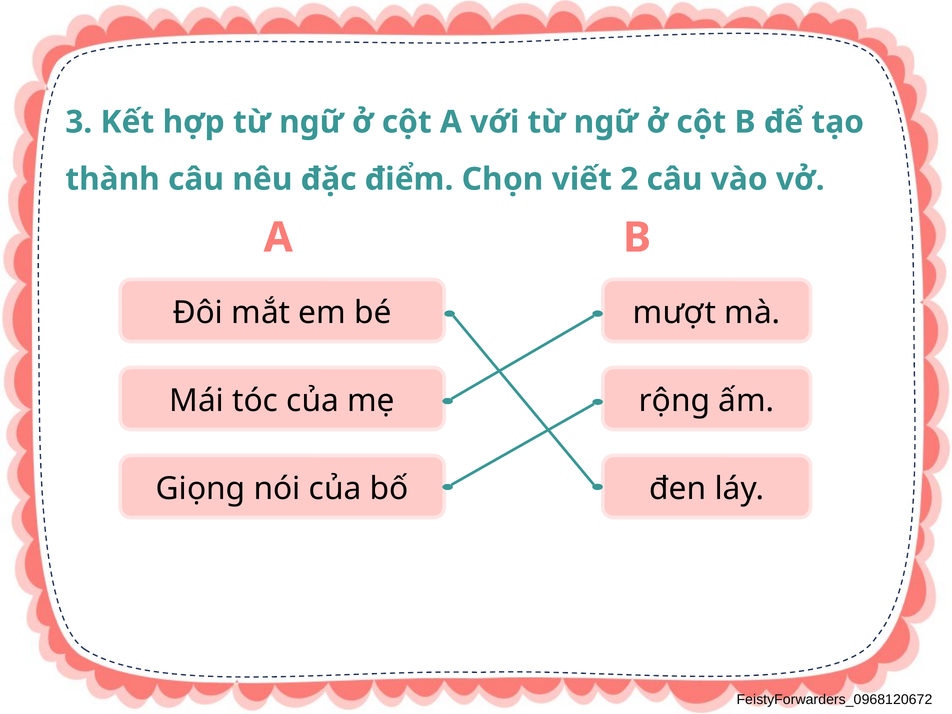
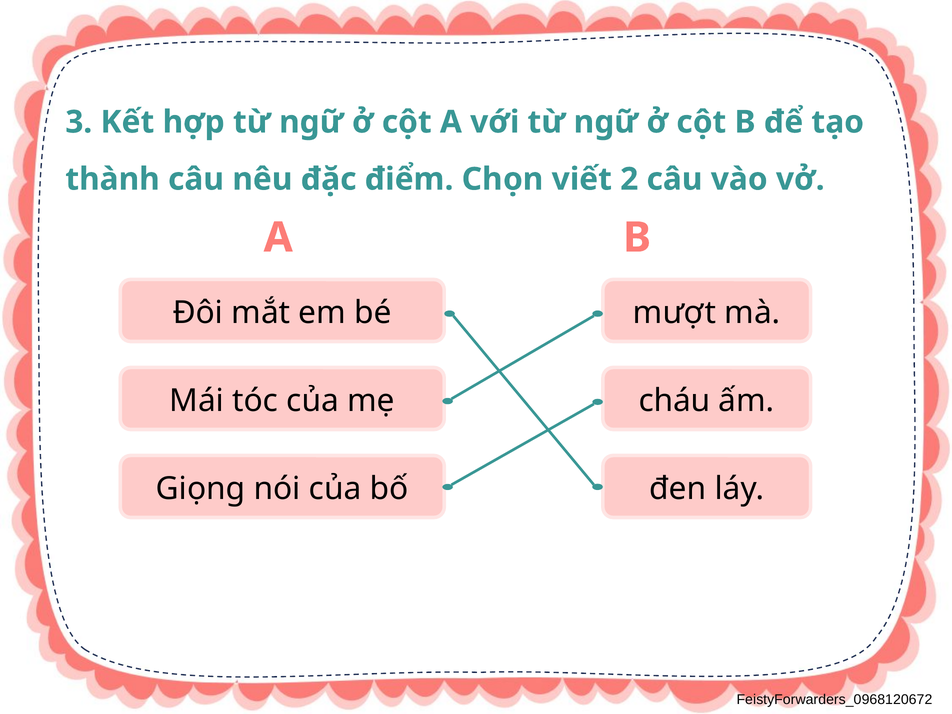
rộng: rộng -> cháu (675, 401)
